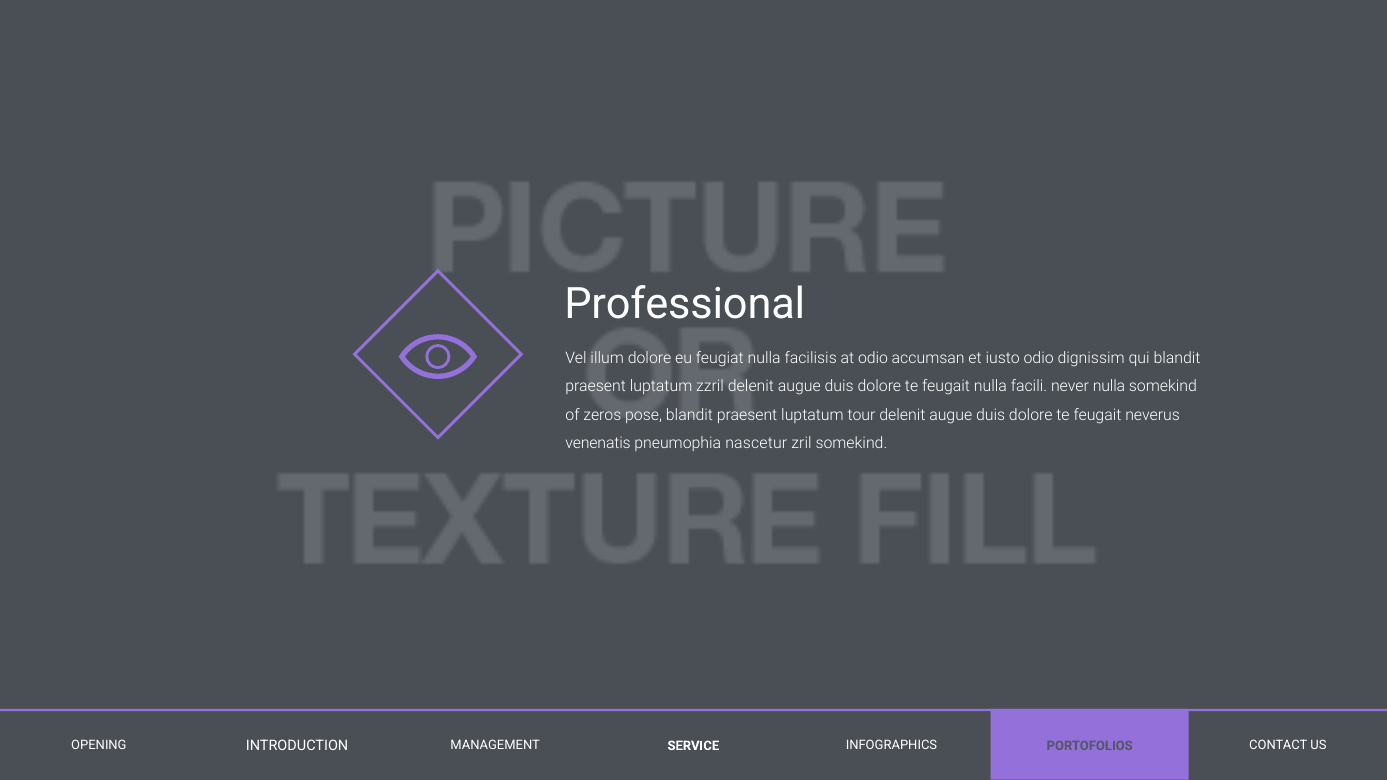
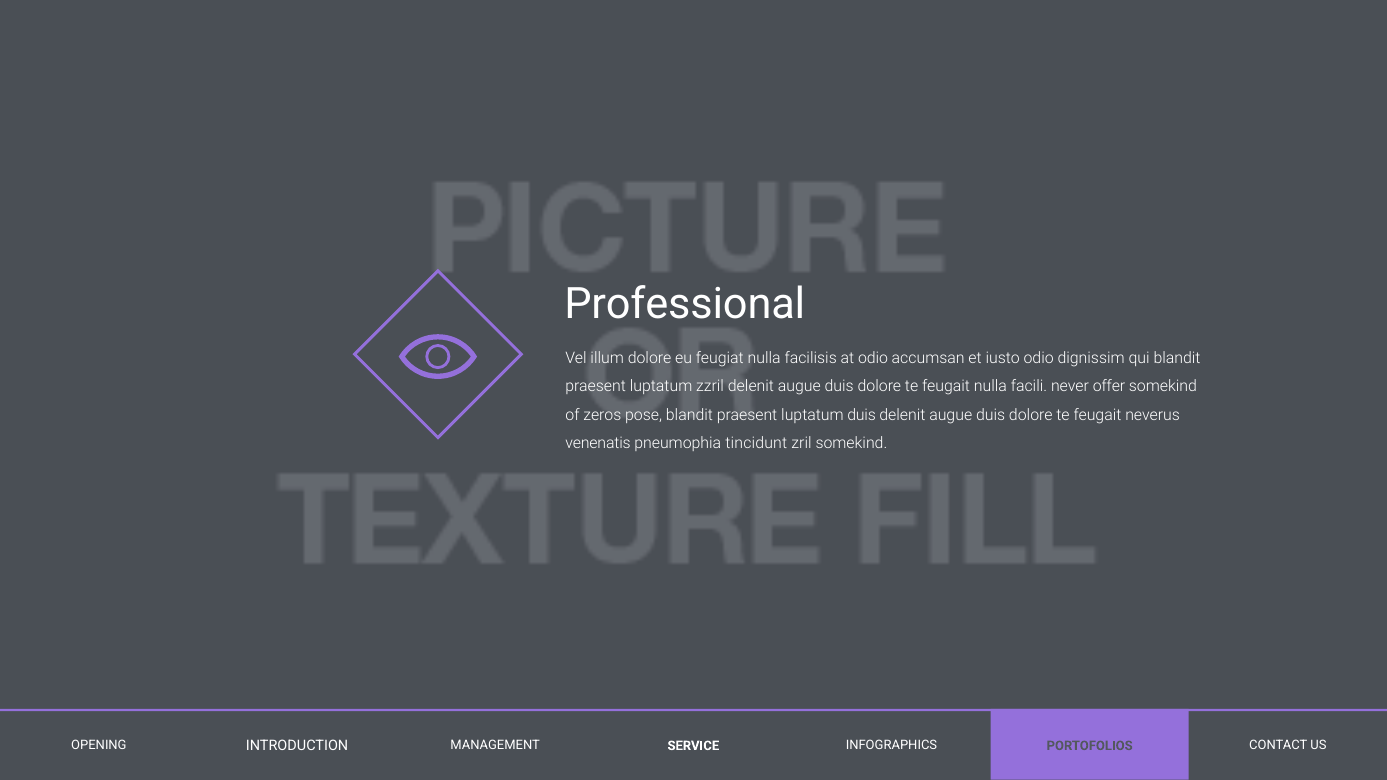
never nulla: nulla -> offer (1109, 387)
luptatum tour: tour -> duis (862, 415)
nascetur: nascetur -> tincidunt (756, 444)
